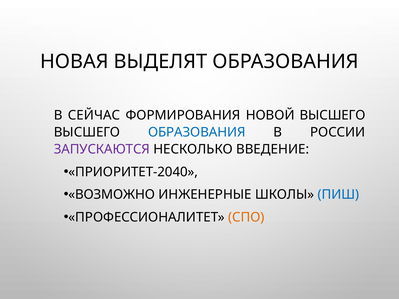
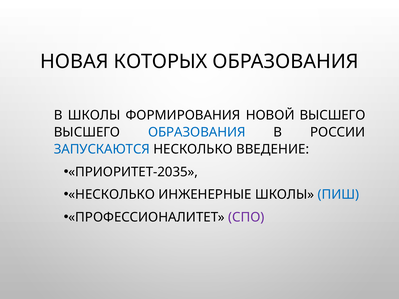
ВЫДЕЛЯТ: ВЫДЕЛЯТ -> КОТОРЫХ (161, 62)
В СЕЙЧАС: СЕЙЧАС -> ШКОЛЫ (94, 115)
ЗАПУСКАЮТСЯ colour: purple -> blue (102, 149)
ПРИОРИТЕТ-2040: ПРИОРИТЕТ-2040 -> ПРИОРИТЕТ-2035 (133, 172)
ВОЗМОЖНО: ВОЗМОЖНО -> НЕСКОЛЬКО (112, 195)
СПО colour: orange -> purple (246, 217)
